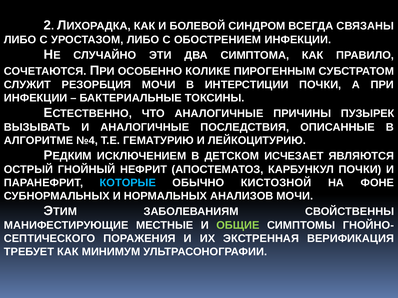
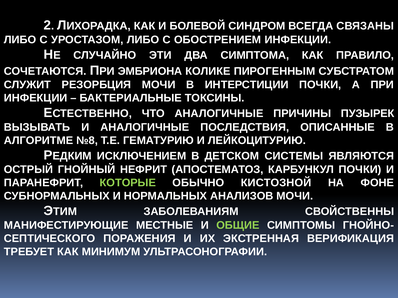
ОСОБЕННО: ОСОБЕННО -> ЭМБРИОНА (150, 71)
№4: №4 -> №8 (87, 141)
ИСЧЕЗАЕТ: ИСЧЕЗАЕТ -> СИСТЕМЫ (294, 156)
КОТОРЫЕ colour: light blue -> light green (128, 183)
